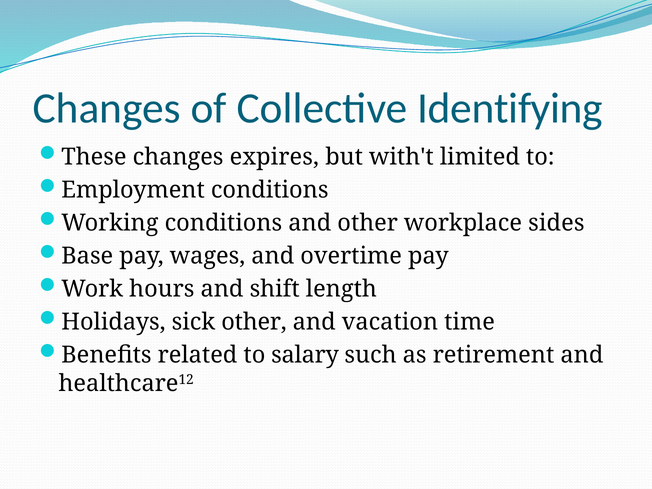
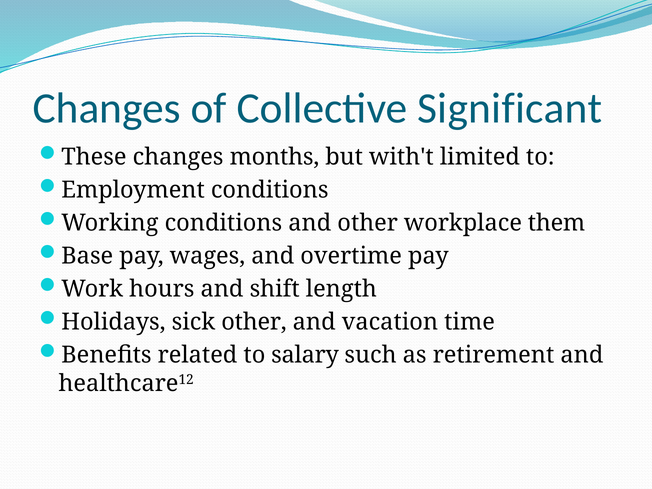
Identifying: Identifying -> Significant (510, 109)
expires: expires -> months (274, 157)
sides: sides -> them (557, 223)
